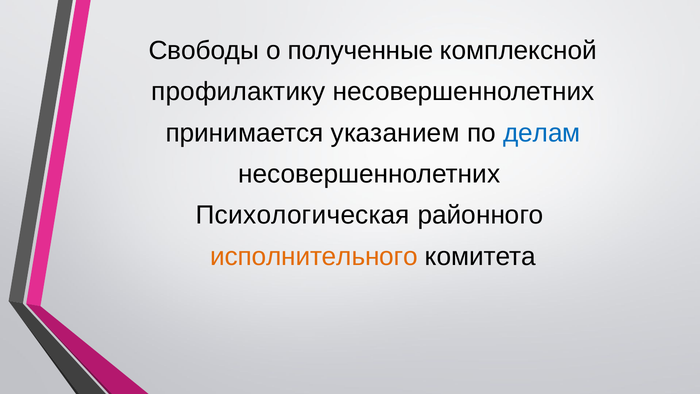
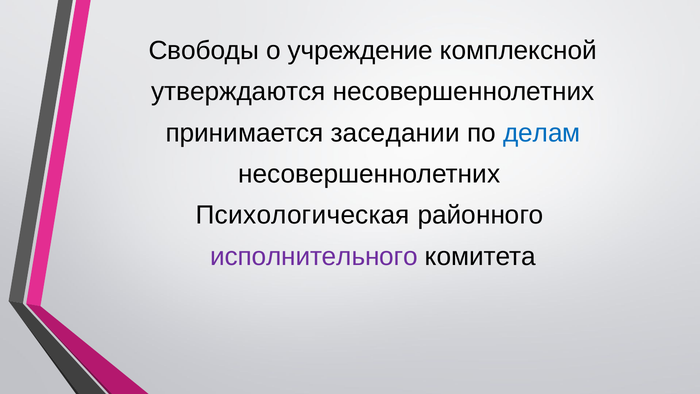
полученные: полученные -> учреждение (360, 51)
профилактику: профилактику -> утверждаются (238, 92)
указанием: указанием -> заседании (395, 133)
исполнительного colour: orange -> purple (314, 256)
